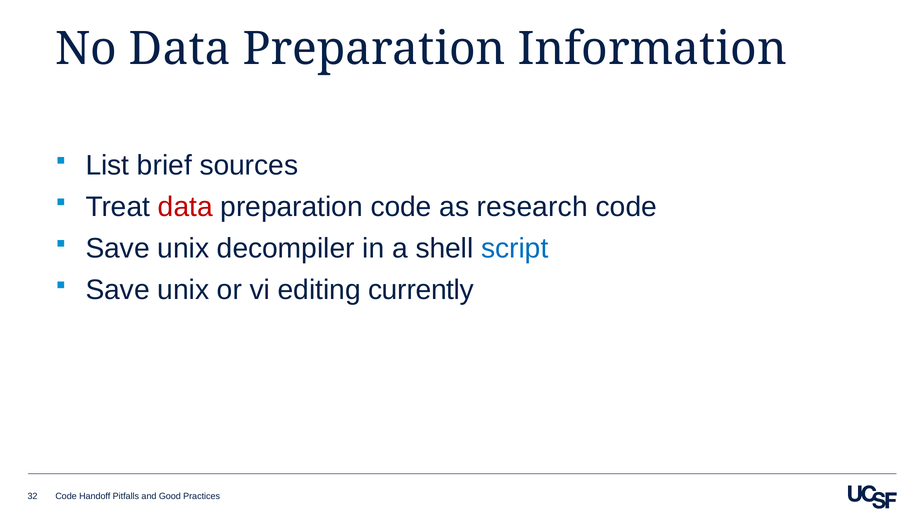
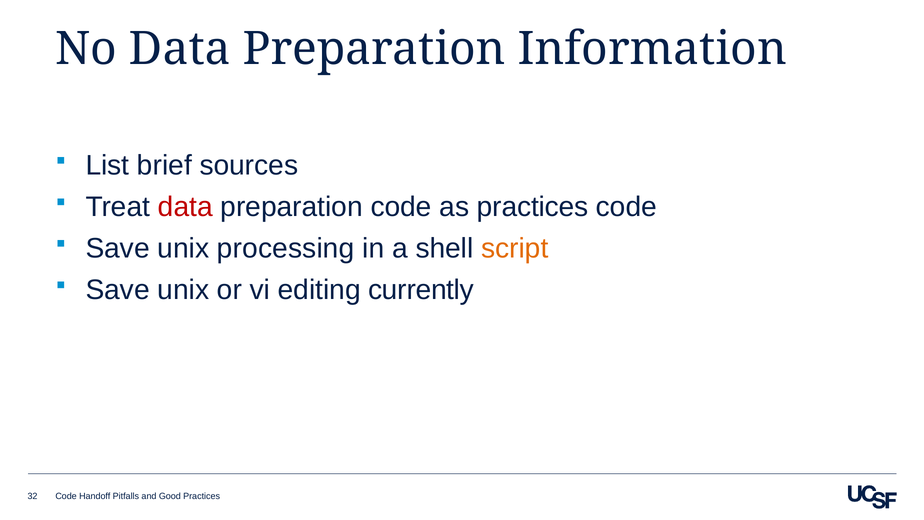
as research: research -> practices (533, 207)
decompiler: decompiler -> processing (286, 248)
script colour: blue -> orange (515, 248)
